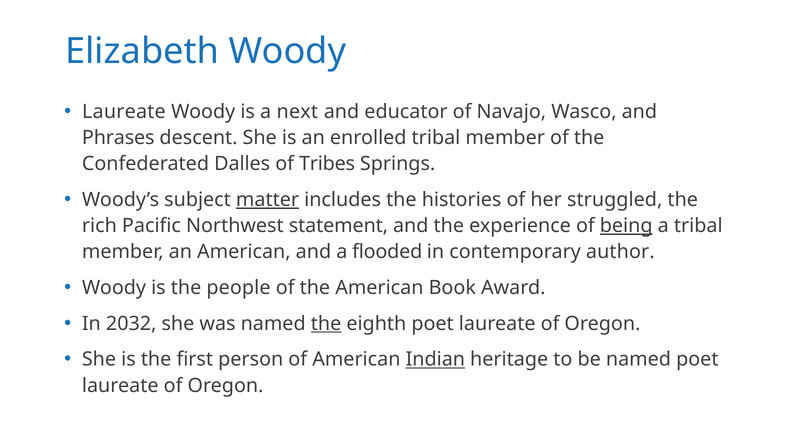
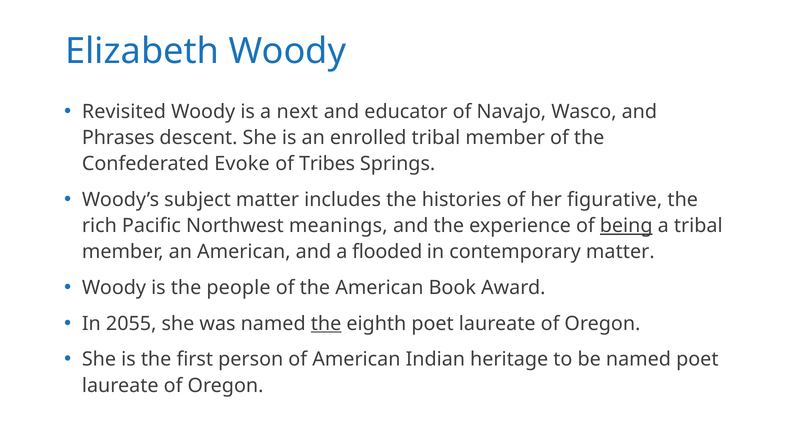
Laureate: Laureate -> Revisited (124, 112)
Dalles: Dalles -> Evoke (242, 164)
matter underline: present -> none (268, 200)
struggled: struggled -> figurative (615, 200)
statement: statement -> meanings (338, 226)
contemporary author: author -> matter (620, 252)
2032: 2032 -> 2055 (131, 324)
Indian underline: present -> none (435, 360)
